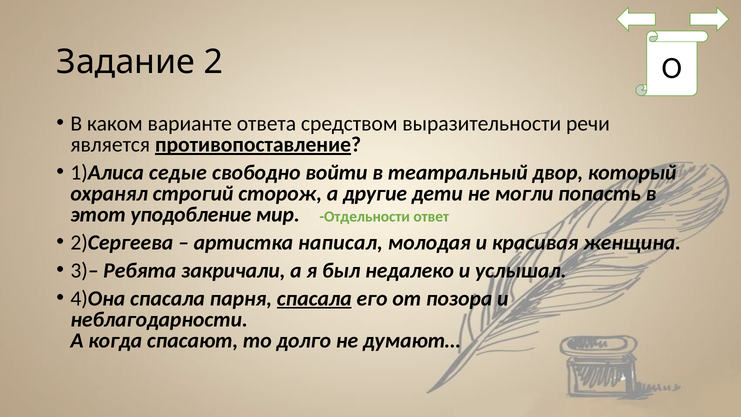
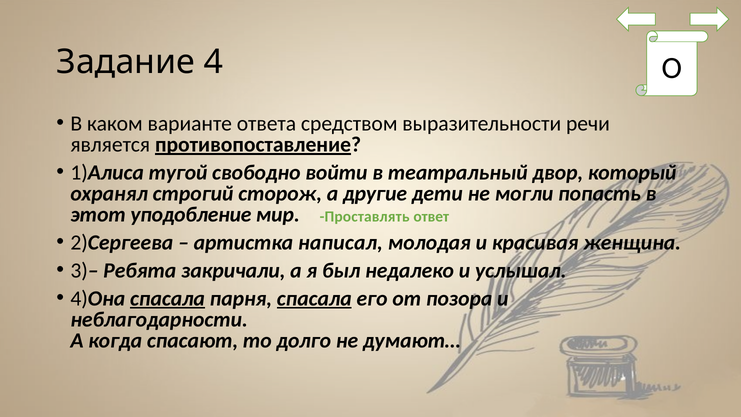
2: 2 -> 4 (214, 62)
седые: седые -> тугой (178, 172)
Отдельности: Отдельности -> Проставлять (365, 216)
спасала underline: none -> present (167, 298)
